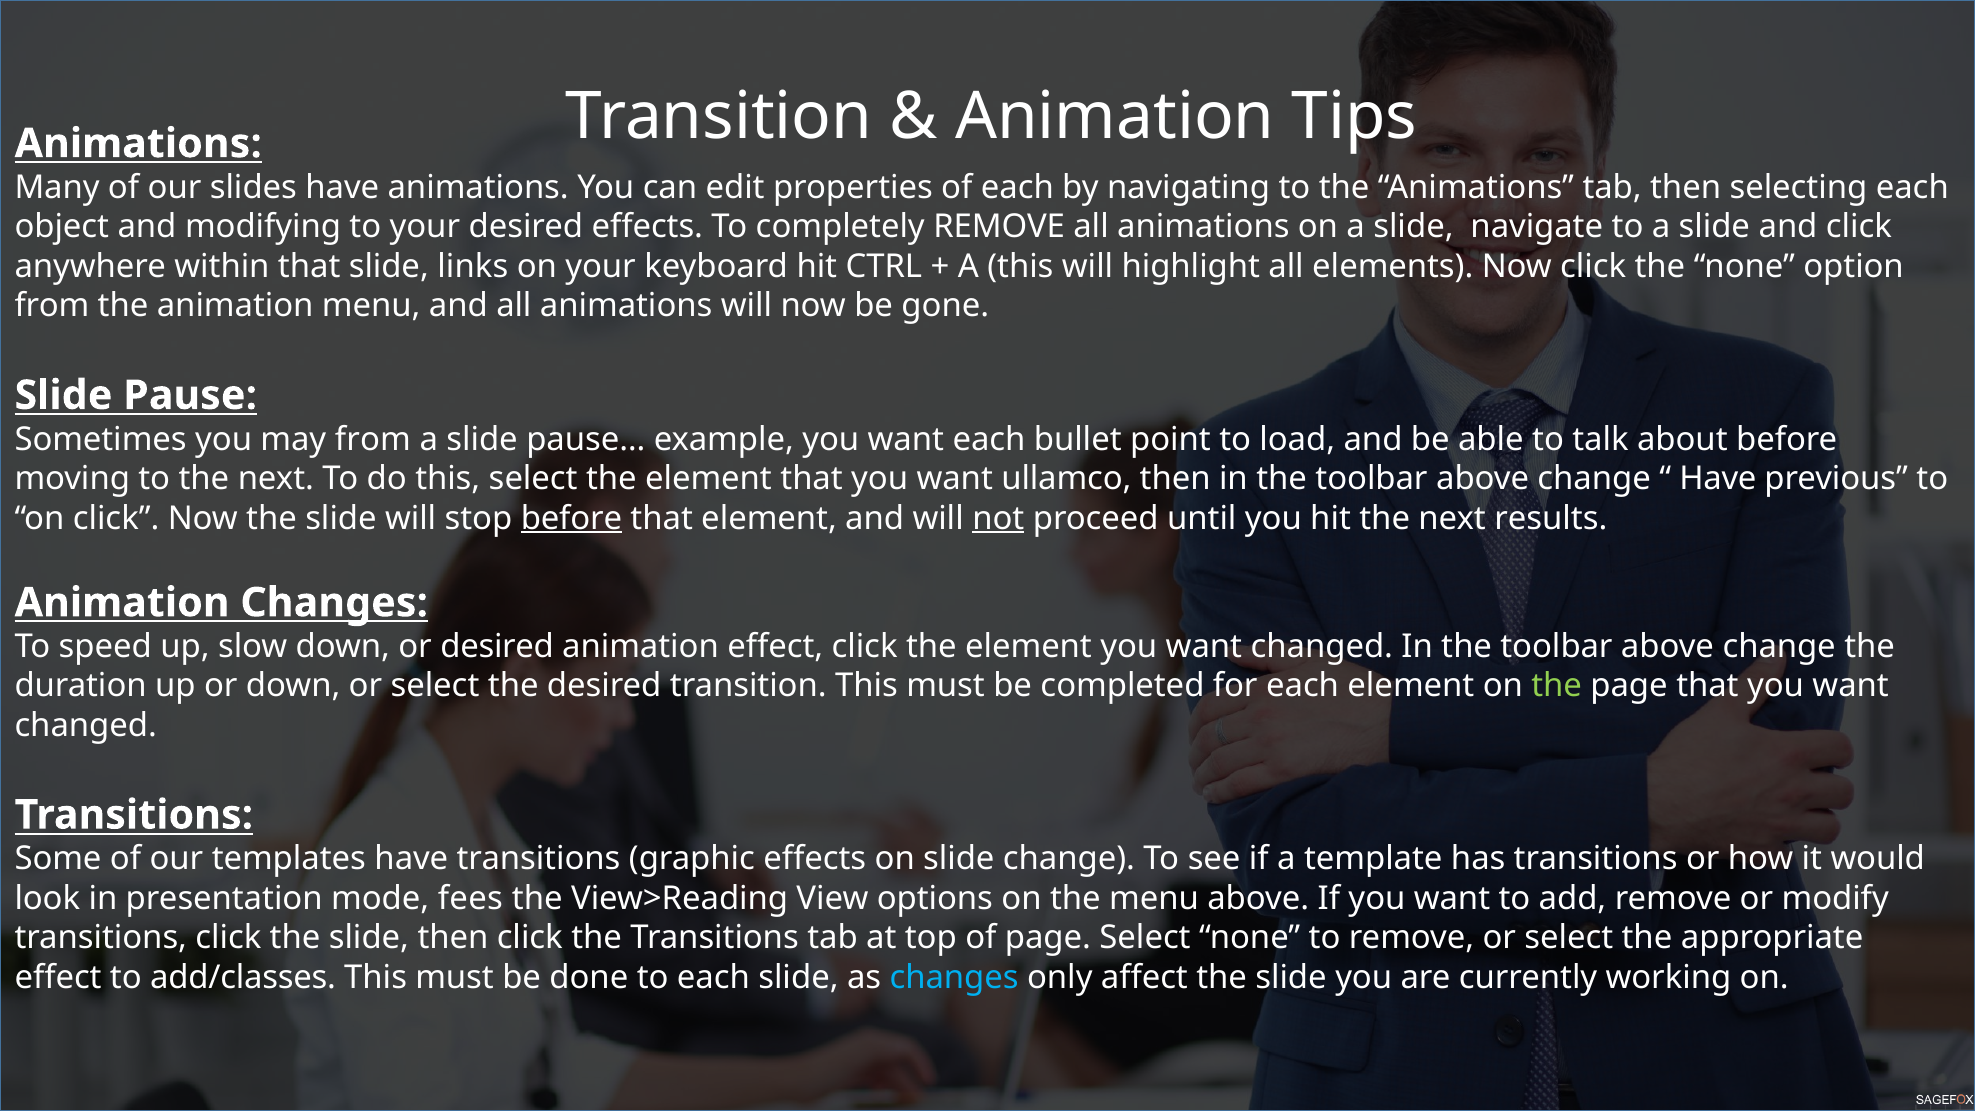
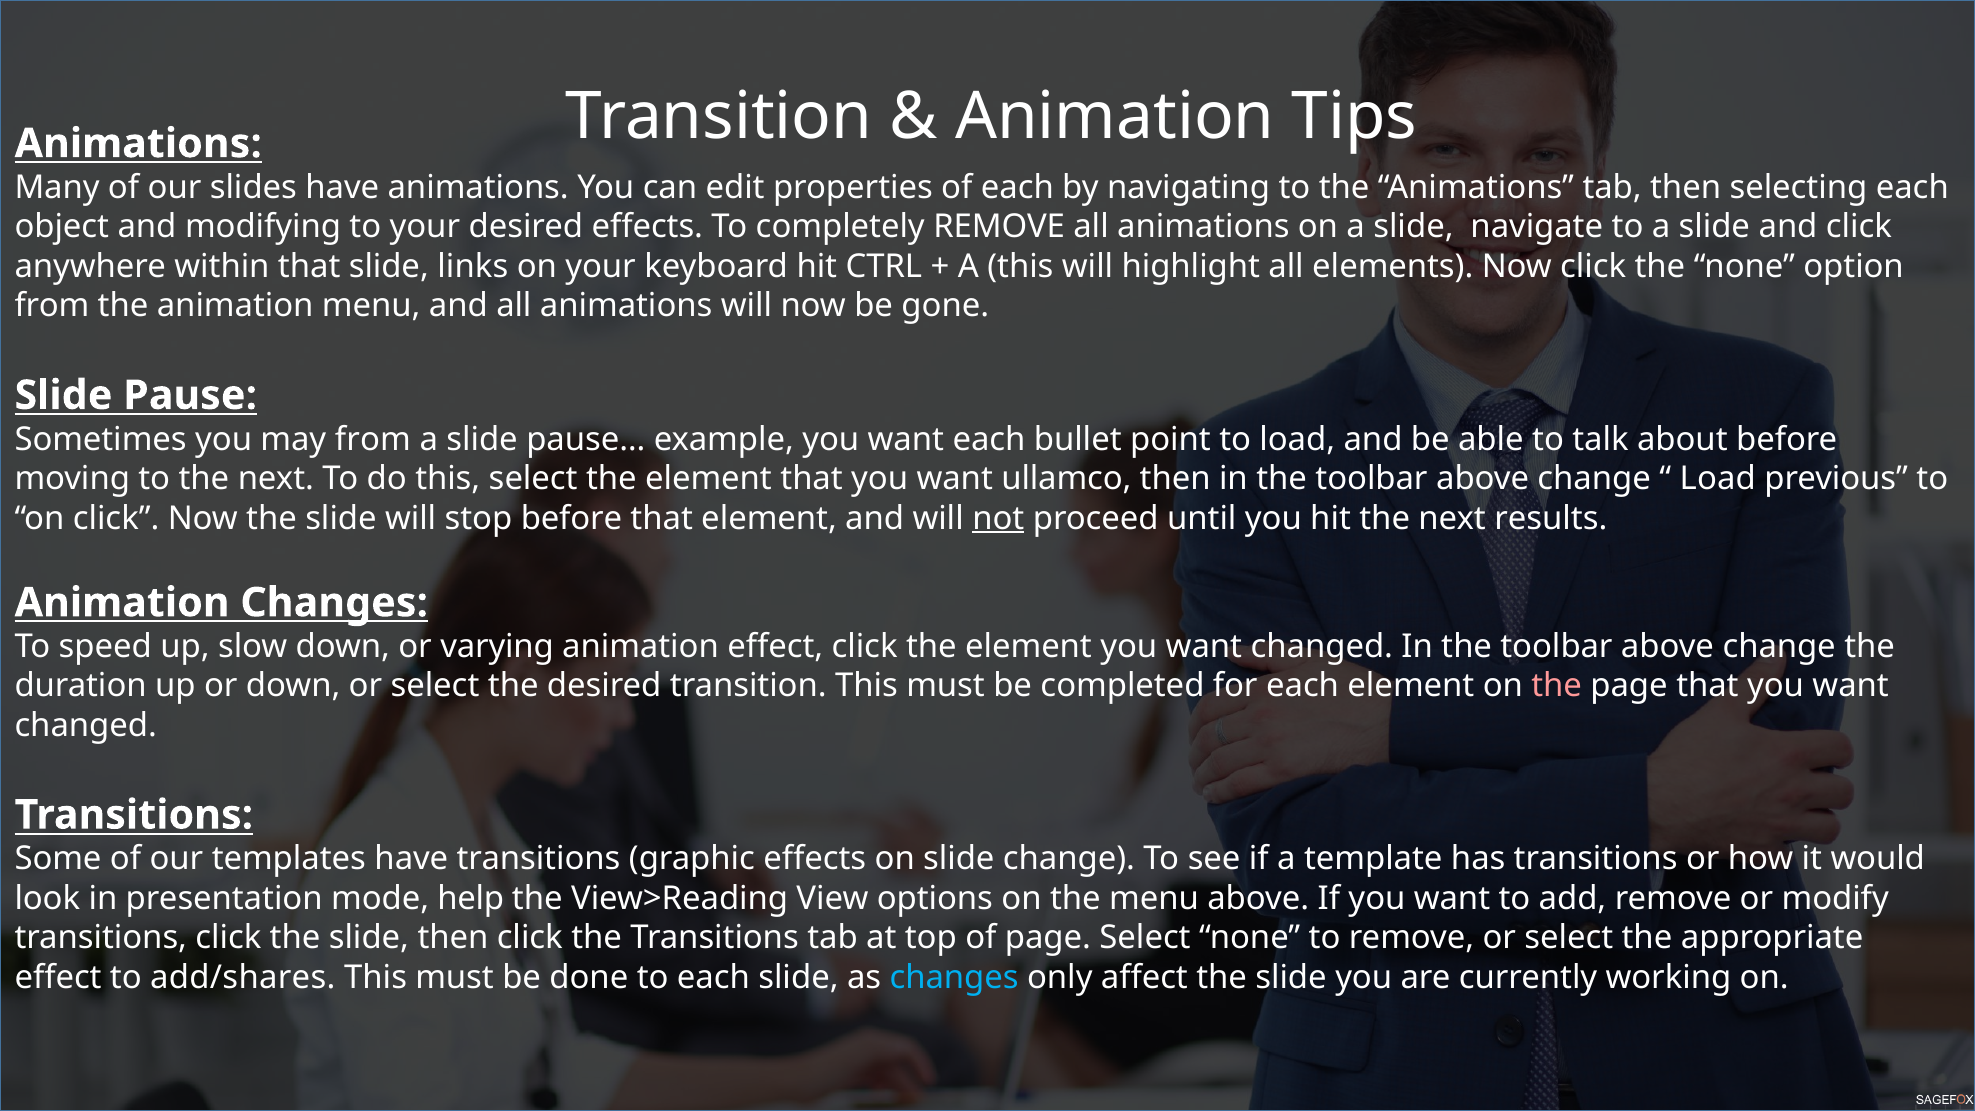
Have: Have -> Load (1718, 479)
before underline: present -> none (571, 518)
or desired: desired -> varying (497, 647)
the colour: light green -> pink (1557, 686)
fees: fees -> help (471, 898)
add/classes: add/classes -> add/shares (243, 977)
